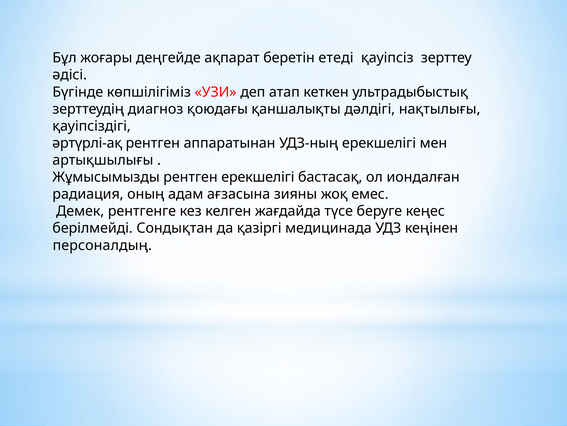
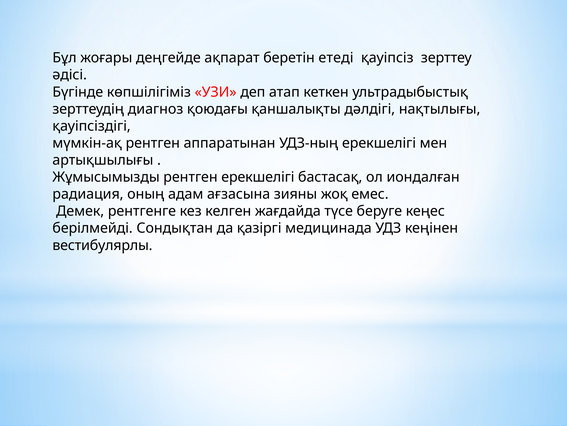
әртүрлі-ақ: әртүрлі-ақ -> мүмкін-ақ (87, 143)
персоналдың: персоналдың -> вестибулярлы (102, 245)
